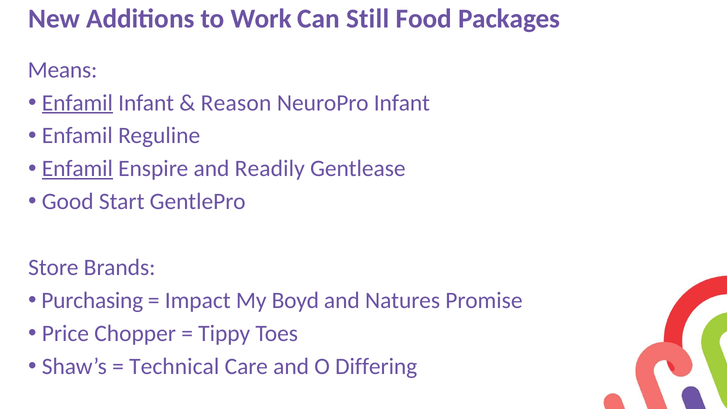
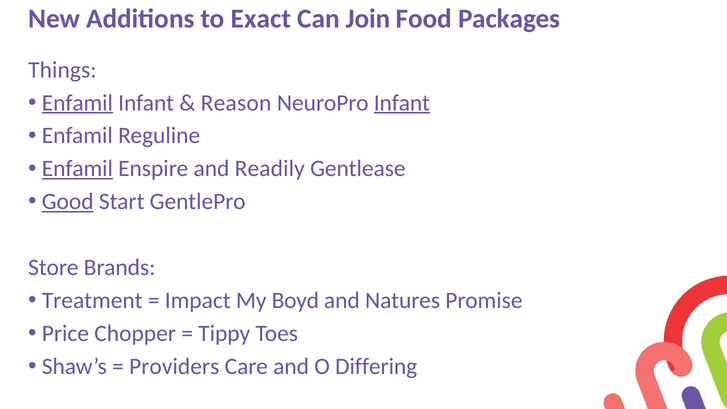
Work: Work -> Exact (261, 19)
Still: Still -> Join (368, 19)
Means: Means -> Things (62, 70)
Infant underline: none -> present (402, 103)
Good underline: none -> present (68, 202)
Purchasing: Purchasing -> Treatment (92, 300)
Technical: Technical -> Providers (174, 366)
